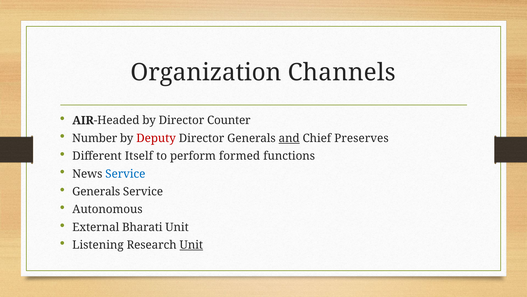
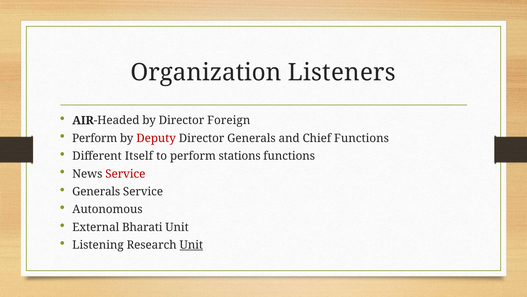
Channels: Channels -> Listeners (342, 72)
Counter: Counter -> Foreign (229, 120)
Number: Number -> Perform (95, 138)
and underline: present -> none (289, 138)
Chief Preserves: Preserves -> Functions (361, 138)
formed: formed -> stations (240, 156)
Service colour: blue -> red (125, 174)
